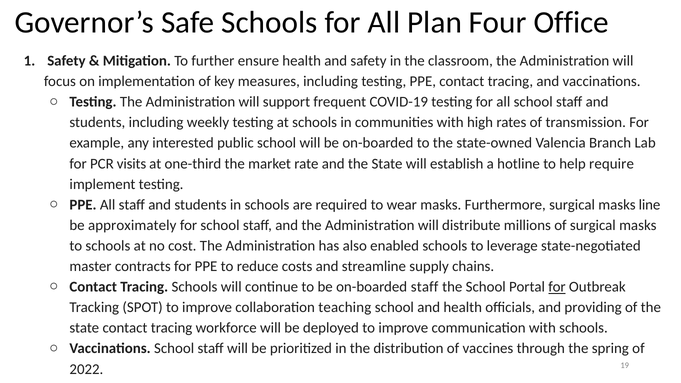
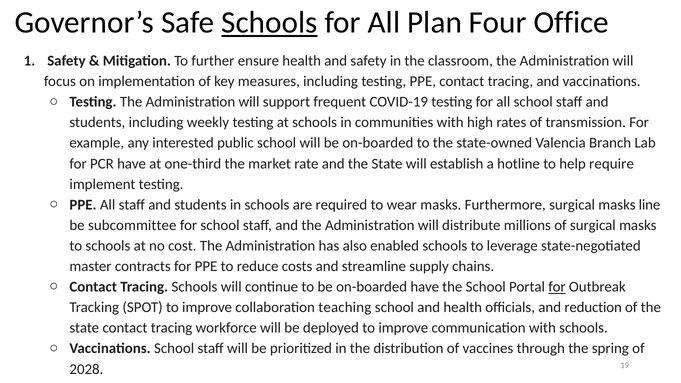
Schools underline: none -> present (270, 23)
PCR visits: visits -> have (132, 164)
approximately: approximately -> subcommittee (132, 225)
on-boarded staff: staff -> have (425, 287)
providing: providing -> reduction (593, 308)
2022: 2022 -> 2028 (86, 369)
